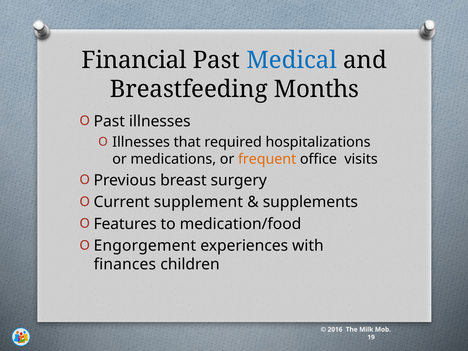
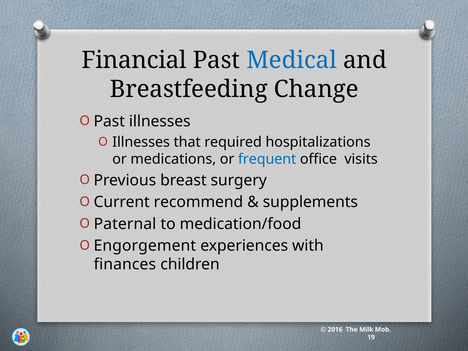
Months: Months -> Change (316, 89)
frequent colour: orange -> blue (267, 159)
supplement: supplement -> recommend (198, 202)
Features: Features -> Paternal (125, 224)
